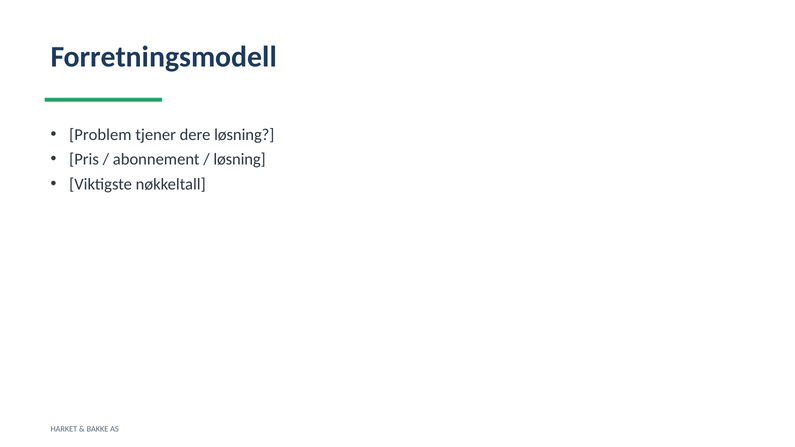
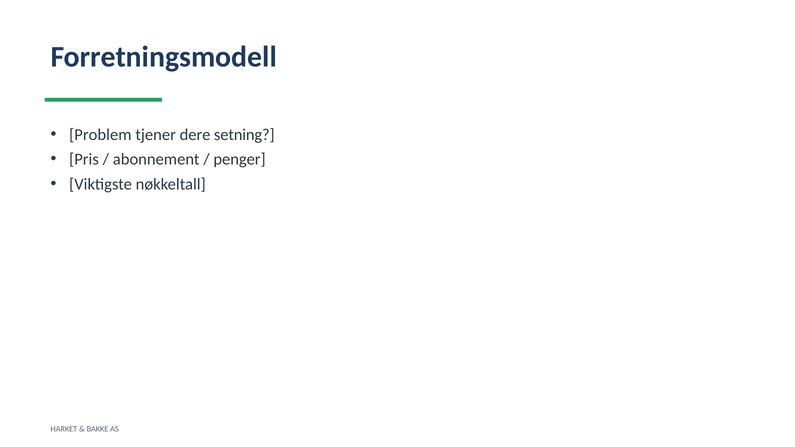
dere løsning: løsning -> setning (244, 135)
løsning: løsning -> penger (240, 160)
